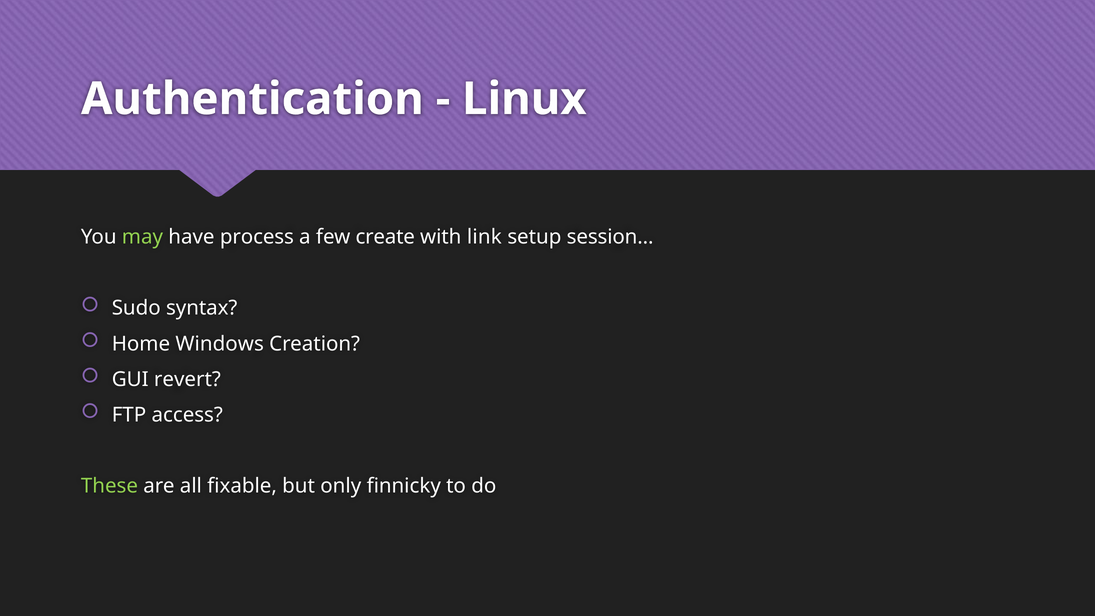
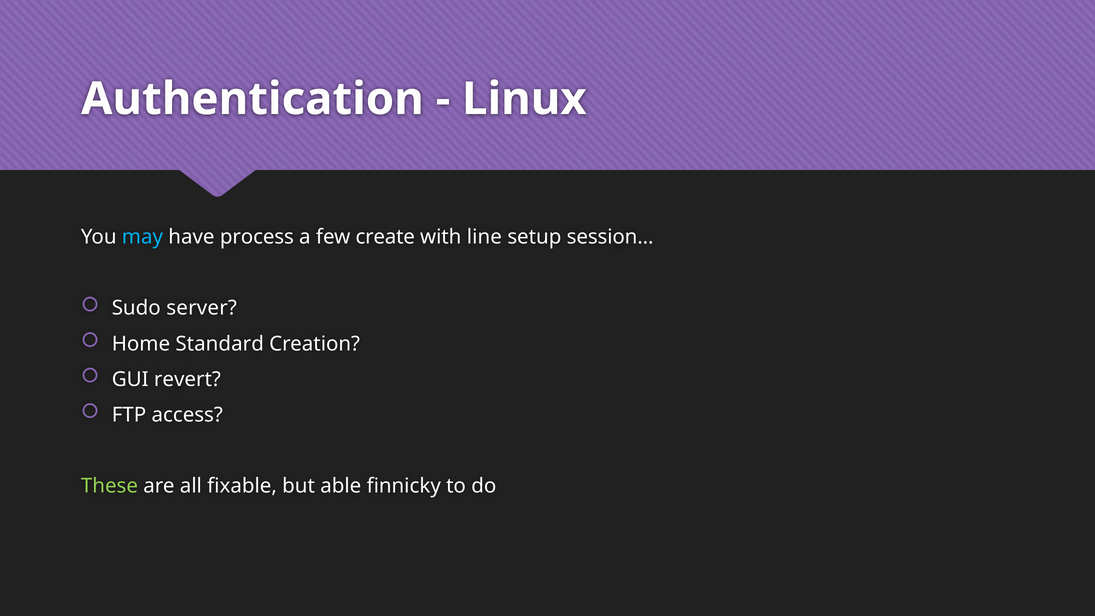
may colour: light green -> light blue (142, 237)
link: link -> line (484, 237)
syntax: syntax -> server (202, 308)
Windows: Windows -> Standard (220, 344)
only: only -> able (341, 486)
